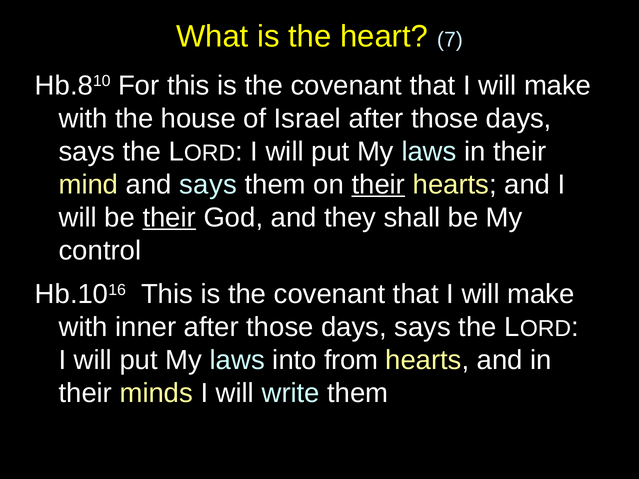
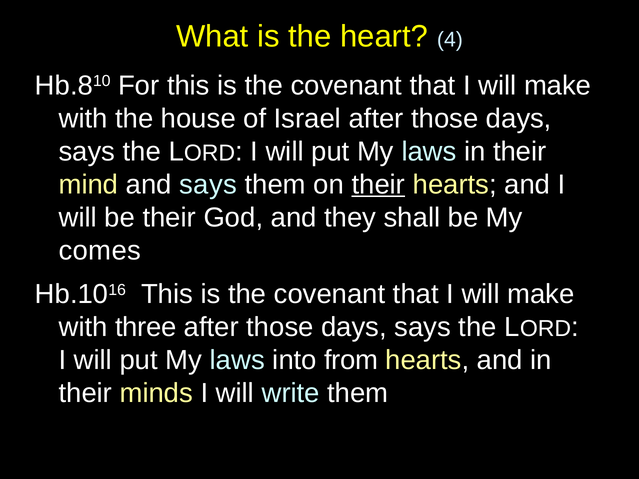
7: 7 -> 4 (450, 40)
their underline: present -> none (169, 218)
control: control -> comes (100, 251)
inner: inner -> three (146, 327)
